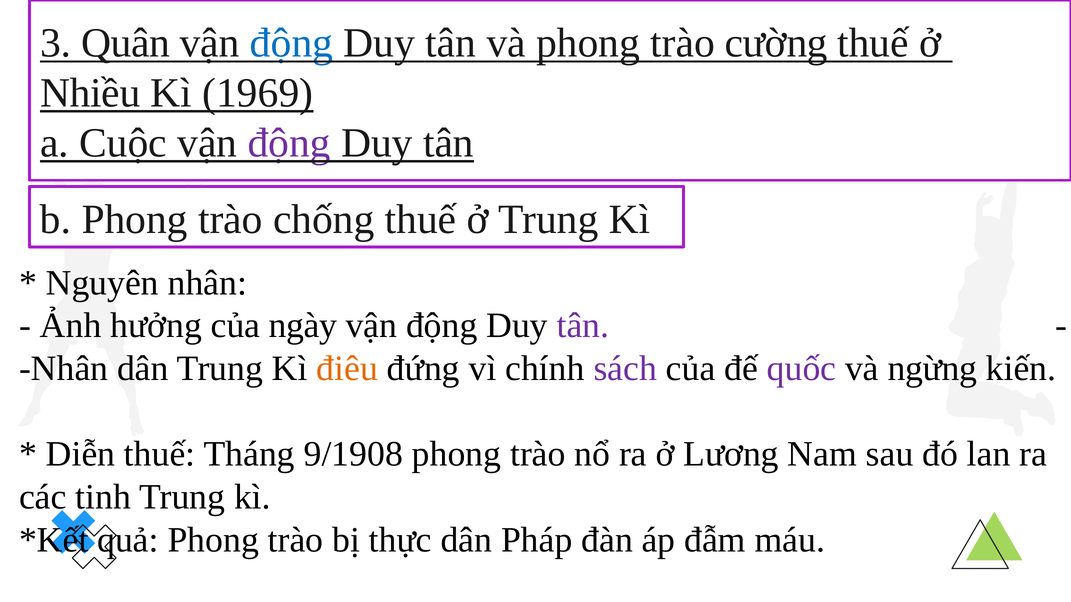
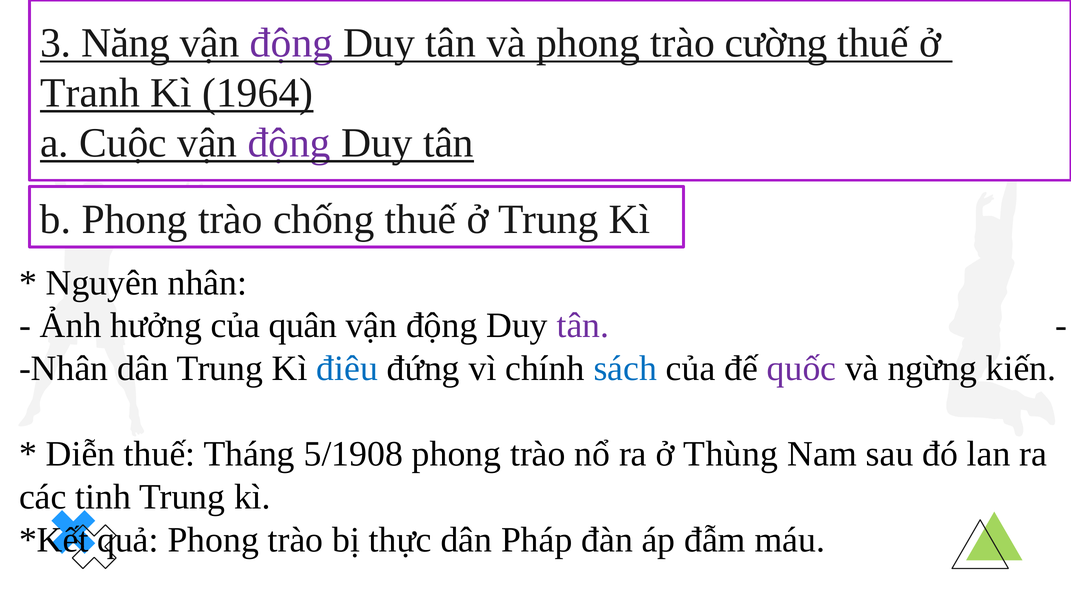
Quân: Quân -> Năng (126, 43)
động colour: blue -> purple (292, 43)
Nhiều: Nhiều -> Tranh (90, 93)
1969: 1969 -> 1964 (258, 93)
ngày: ngày -> quân (303, 326)
điêu colour: orange -> blue (347, 369)
sách colour: purple -> blue (625, 369)
9/1908: 9/1908 -> 5/1908 (353, 454)
Lương: Lương -> Thùng (731, 454)
